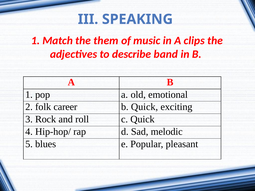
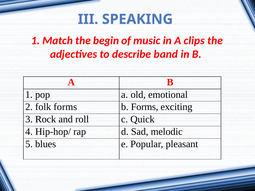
them: them -> begin (106, 41)
folk career: career -> forms (65, 107)
b Quick: Quick -> Forms (145, 107)
